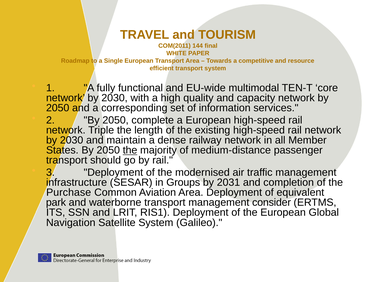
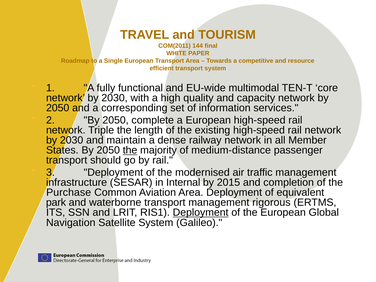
Groups: Groups -> Internal (183, 182)
2031: 2031 -> 2015 (228, 182)
consider: consider -> rigorous (271, 202)
Deployment underline: none -> present (201, 213)
